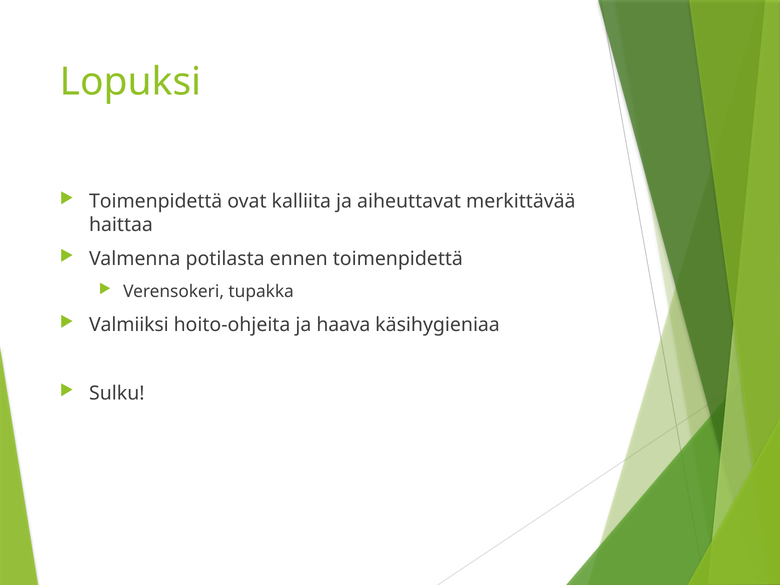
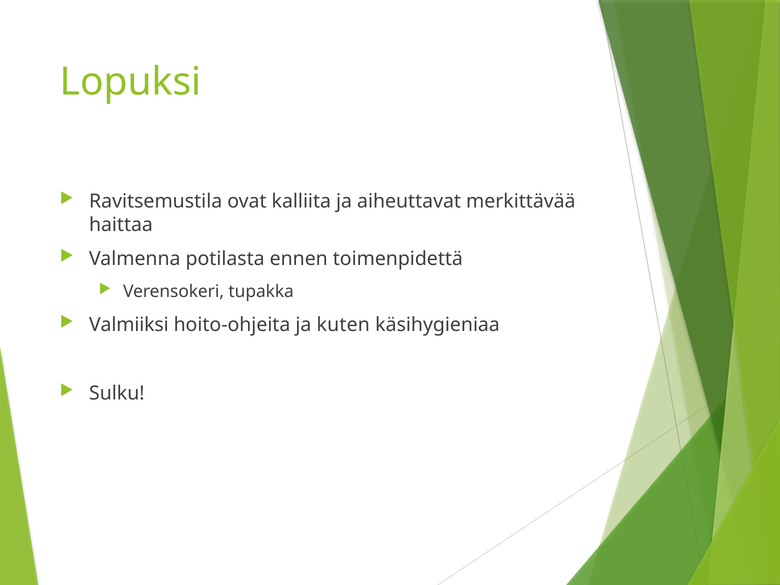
Toimenpidettä: Toimenpidettä -> Ravitsemustila (156, 201)
haava: haava -> kuten (343, 325)
